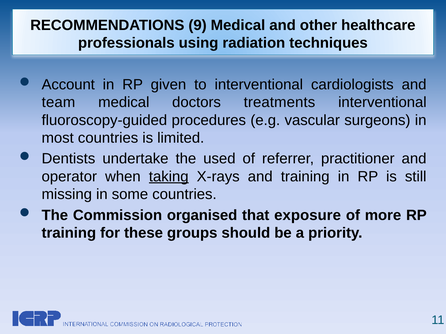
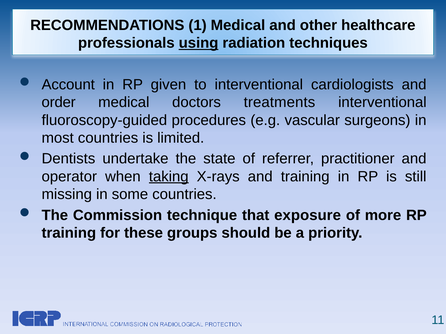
9: 9 -> 1 (198, 25)
using underline: none -> present (199, 43)
team: team -> order (59, 102)
used: used -> state (219, 159)
organised: organised -> technique (202, 215)
